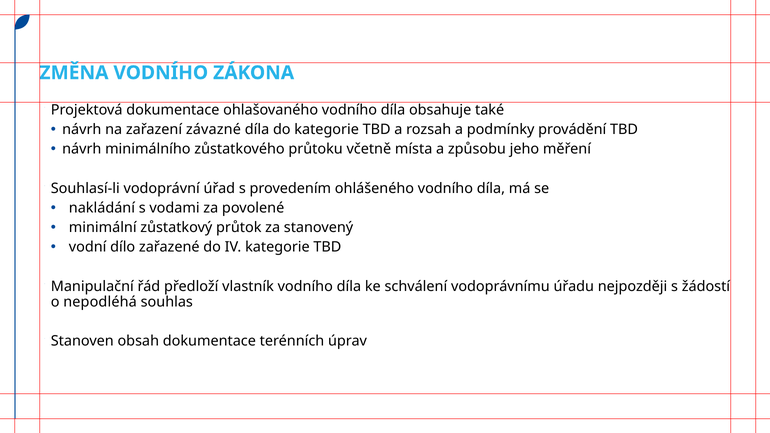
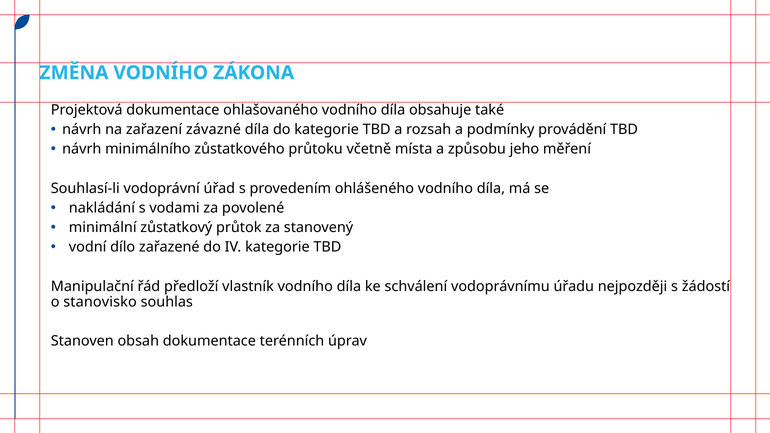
nepodléhá: nepodléhá -> stanovisko (100, 302)
